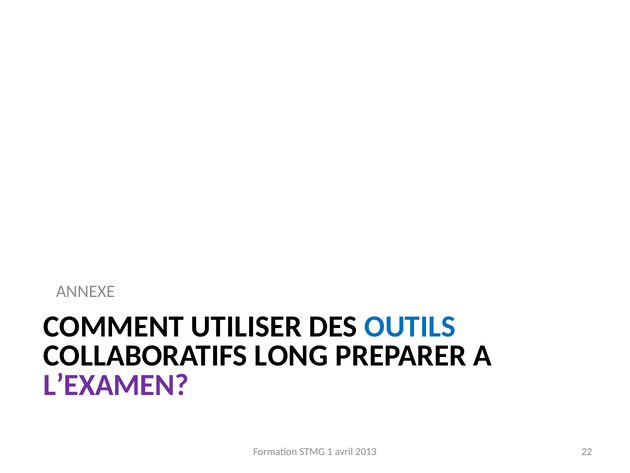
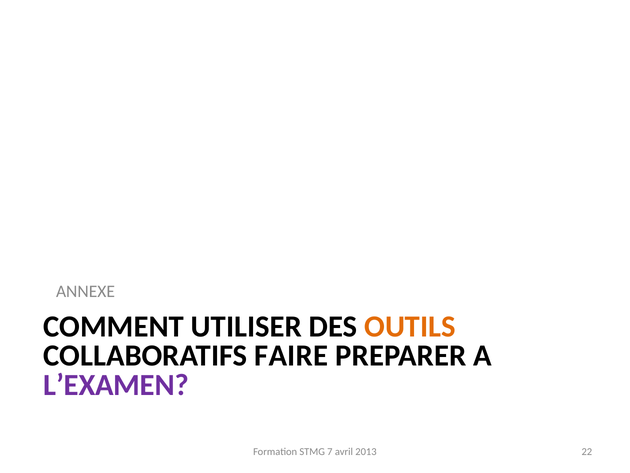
OUTILS colour: blue -> orange (410, 326)
LONG: LONG -> FAIRE (291, 355)
1: 1 -> 7 (330, 451)
